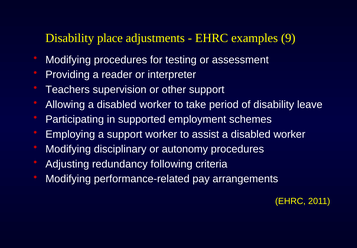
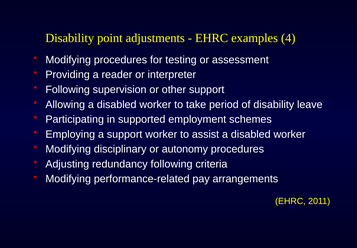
place: place -> point (110, 38)
9: 9 -> 4 (288, 38)
Teachers: Teachers -> Following (68, 90)
